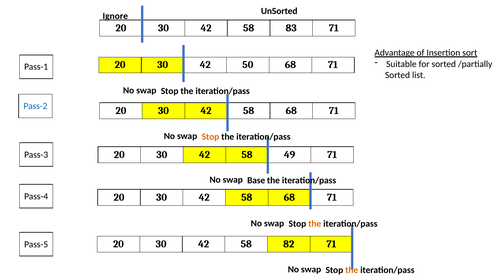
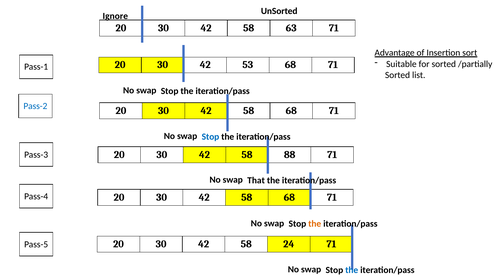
83: 83 -> 63 (291, 28)
50: 50 -> 53 (248, 65)
Stop colour: orange -> blue (210, 137)
49: 49 -> 88 (290, 154)
Base: Base -> That (256, 180)
82: 82 -> 24 (289, 244)
the colour: orange -> blue (352, 270)
